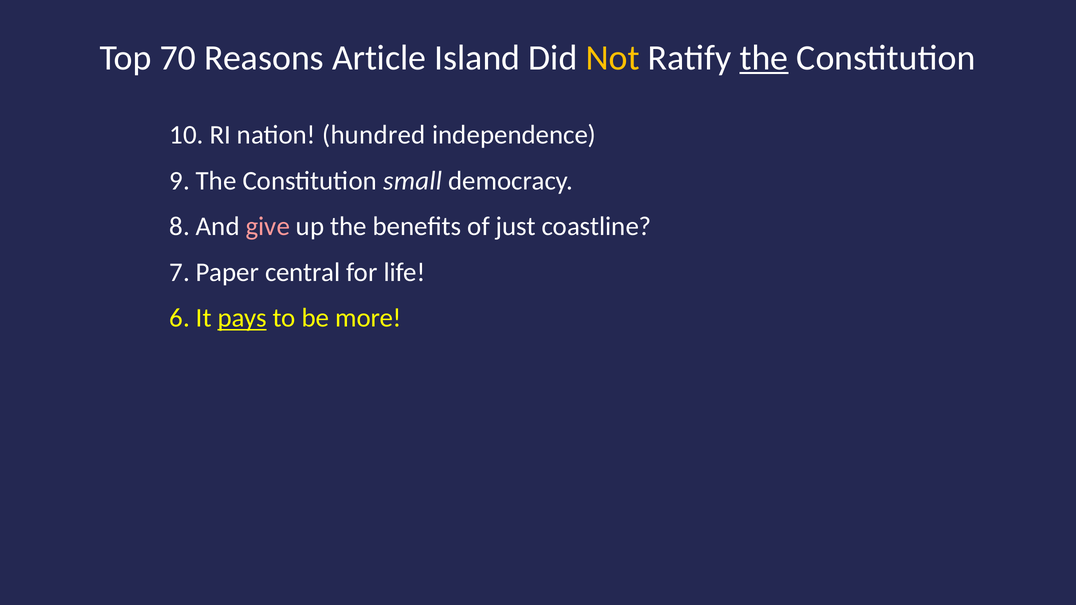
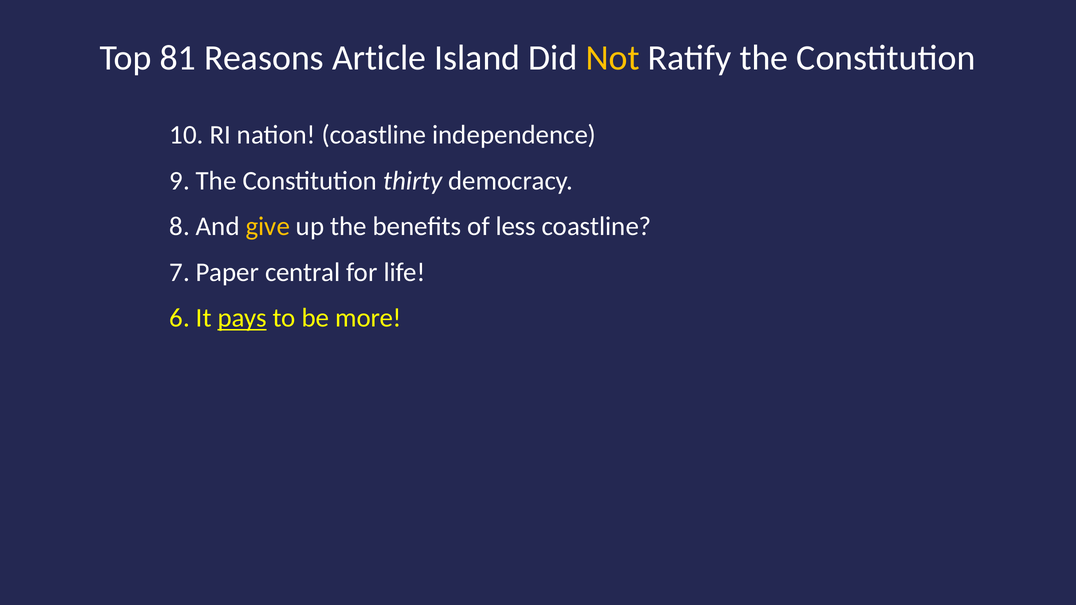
70: 70 -> 81 (178, 58)
the underline: present -> none (764, 58)
nation hundred: hundred -> coastline (374, 135)
small: small -> thirty (413, 181)
give colour: pink -> yellow (268, 227)
just: just -> less (516, 227)
